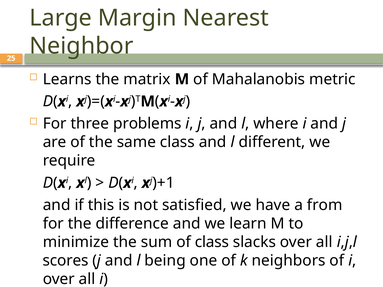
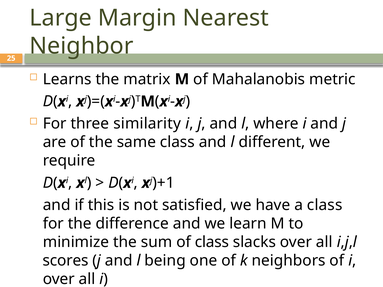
problems: problems -> similarity (147, 124)
a from: from -> class (325, 205)
